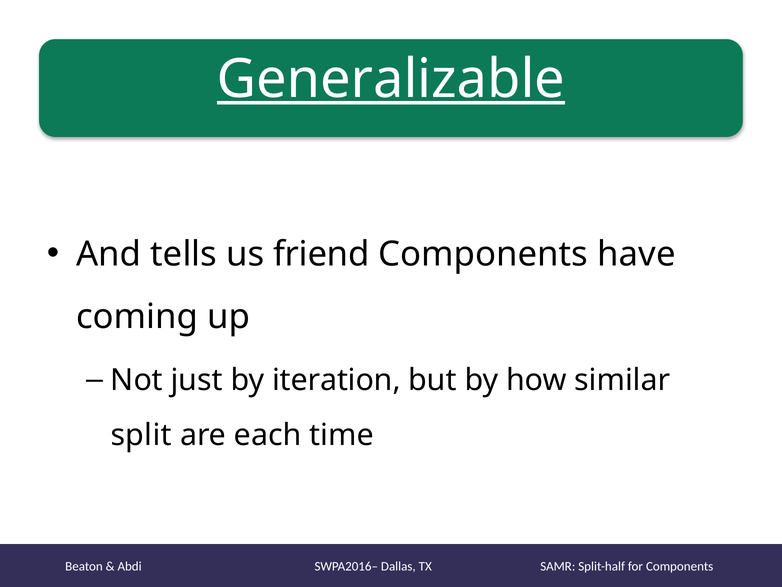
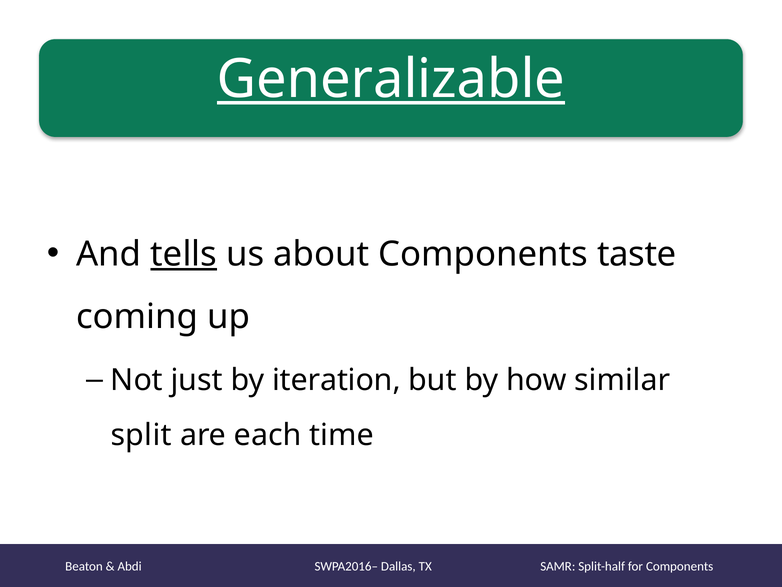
tells underline: none -> present (184, 254)
friend: friend -> about (321, 254)
have: have -> taste (637, 254)
